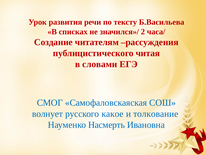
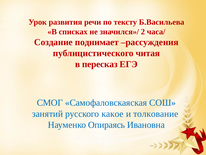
читателям: читателям -> поднимает (97, 42)
словами: словами -> пересказ (100, 64)
волнует: волнует -> занятий (47, 113)
Насмерть: Насмерть -> Опираясь (107, 124)
